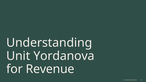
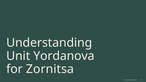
for Revenue: Revenue -> Zornitsa (50, 69)
